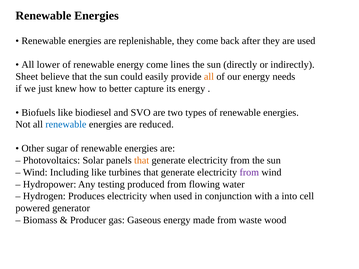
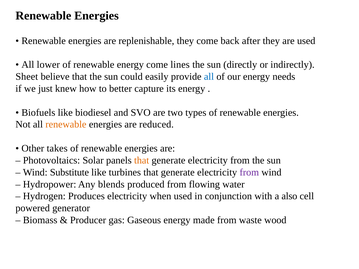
all colour: orange -> blue (209, 77)
renewable colour: blue -> orange (66, 125)
sugar: sugar -> takes (57, 149)
Including: Including -> Substitute (69, 172)
testing: testing -> blends (111, 184)
into: into -> also (289, 196)
